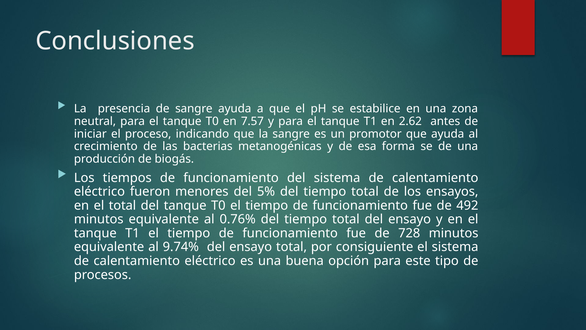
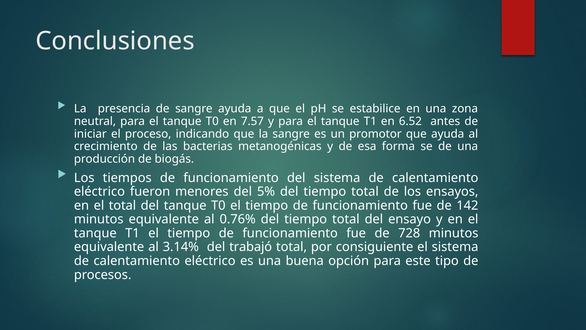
2.62: 2.62 -> 6.52 (410, 121)
492: 492 -> 142 (467, 205)
9.74%: 9.74% -> 3.14% (181, 247)
ensayo: ensayo -> trabajó (251, 247)
